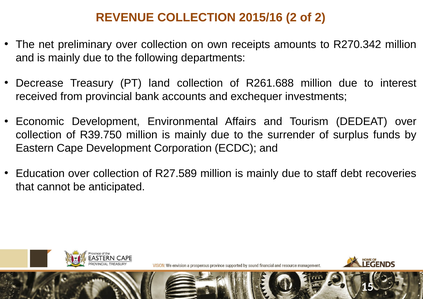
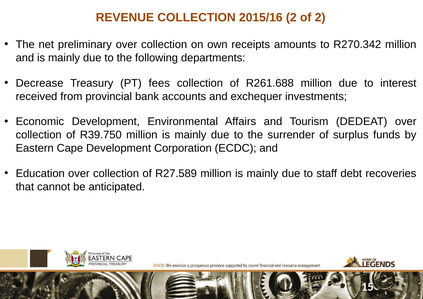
land: land -> fees (159, 83)
